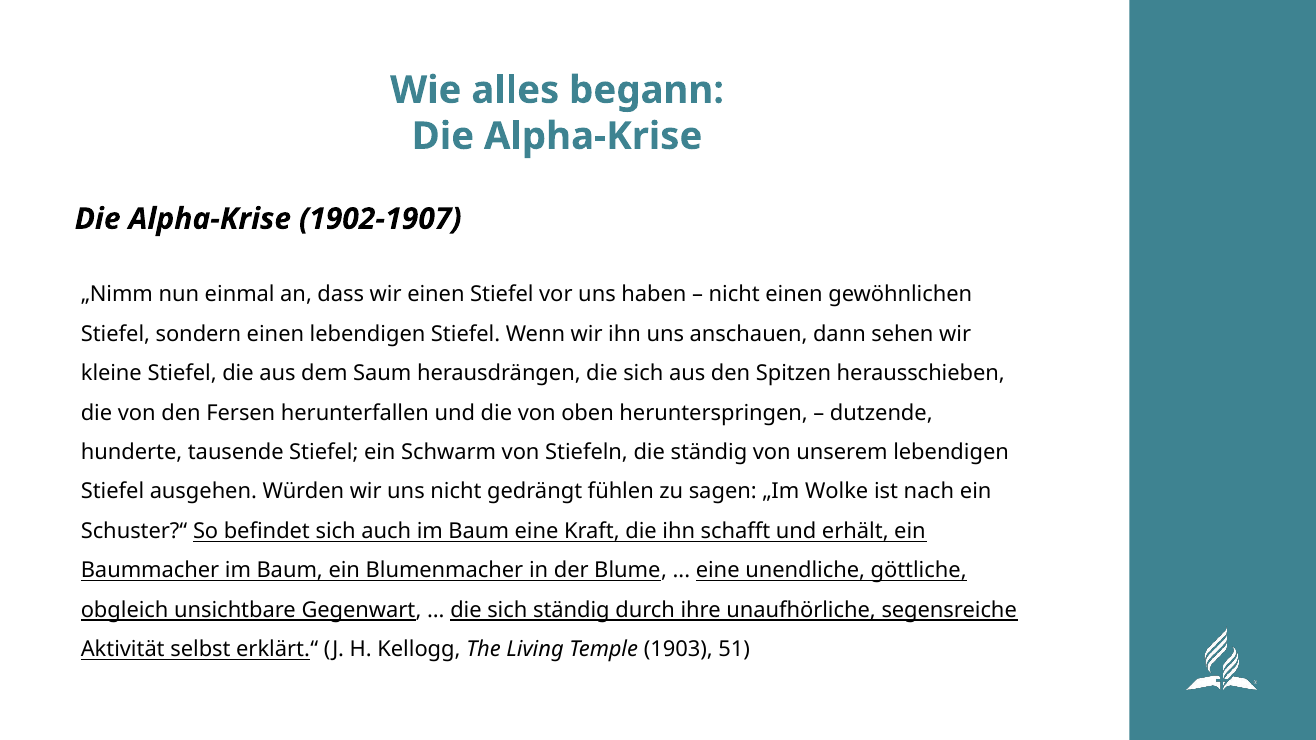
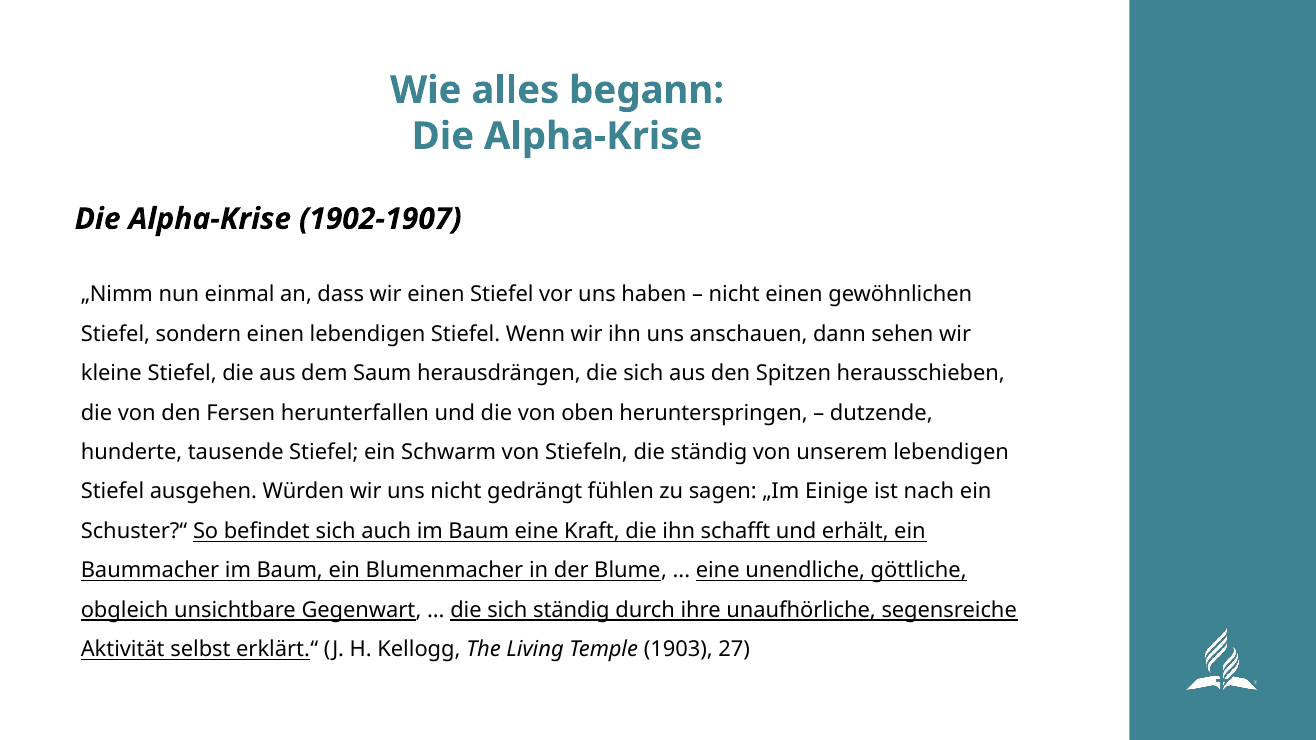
Wolke: Wolke -> Einige (837, 492)
51: 51 -> 27 (734, 650)
